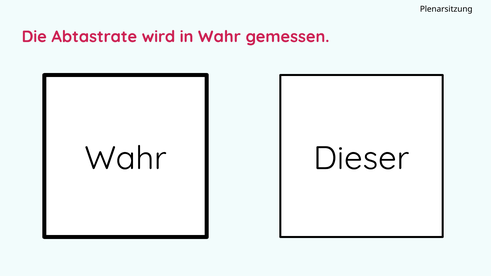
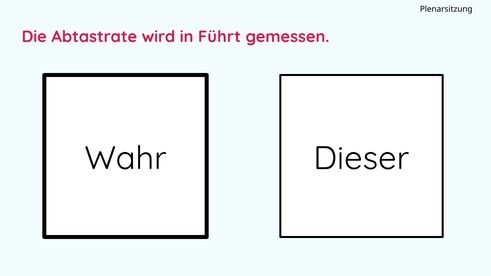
in Wahr: Wahr -> Führt (219, 37)
